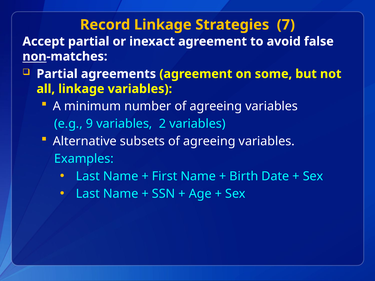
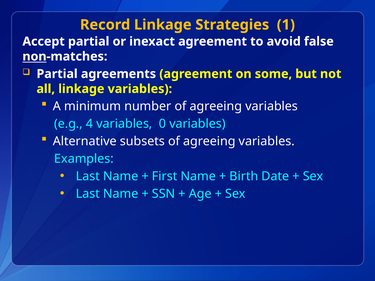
7: 7 -> 1 (286, 25)
9: 9 -> 4 (89, 124)
2: 2 -> 0 (162, 124)
